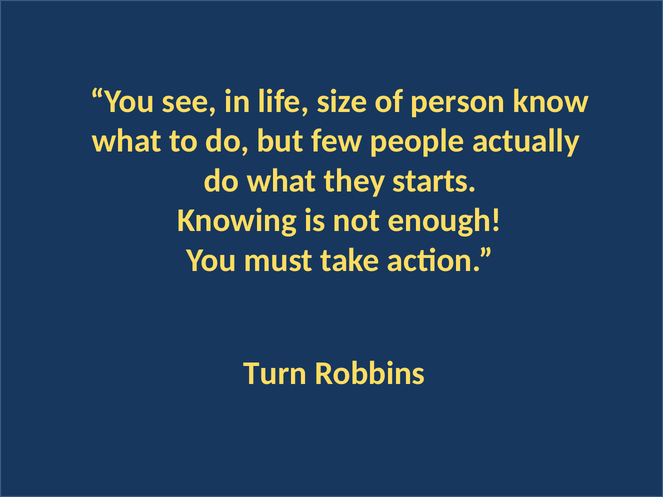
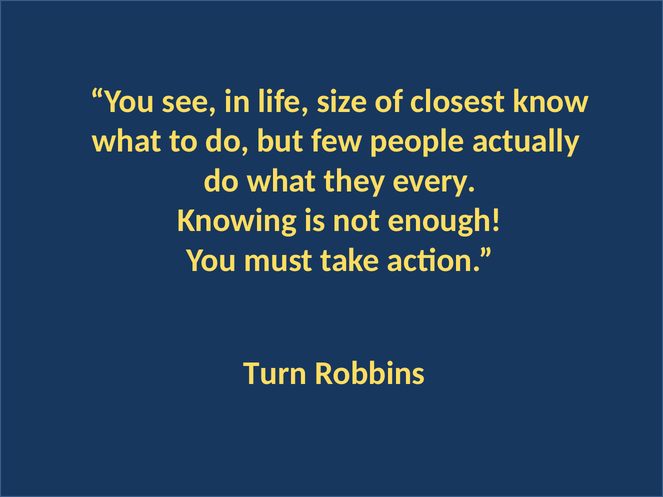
person: person -> closest (458, 101)
starts: starts -> every (434, 181)
